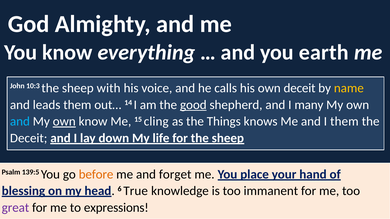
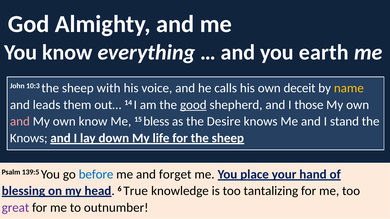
many: many -> those (309, 105)
and colour: light blue -> pink (20, 122)
own underline: present -> none (64, 122)
cling: cling -> bless (156, 122)
Things: Things -> Desire (224, 122)
I them: them -> stand (344, 122)
Deceit: Deceit -> Knows (29, 138)
before colour: orange -> blue (96, 175)
immanent: immanent -> tantalizing (271, 191)
expressions: expressions -> outnumber (116, 208)
